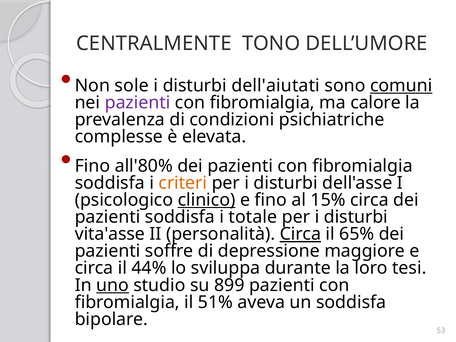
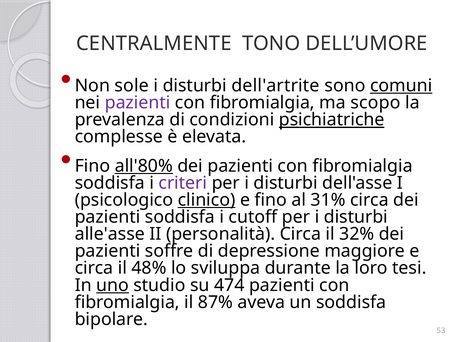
dell'aiutati: dell'aiutati -> dell'artrite (276, 86)
calore: calore -> scopo (375, 103)
psichiatriche underline: none -> present (332, 120)
all'80% underline: none -> present (144, 166)
criteri colour: orange -> purple (183, 183)
15%: 15% -> 31% (328, 200)
totale: totale -> cutoff (253, 217)
vita'asse: vita'asse -> alle'asse (110, 234)
Circa underline: present -> none (300, 234)
65%: 65% -> 32% (357, 234)
44%: 44% -> 48% (149, 268)
899: 899 -> 474 (229, 285)
51%: 51% -> 87% (215, 302)
